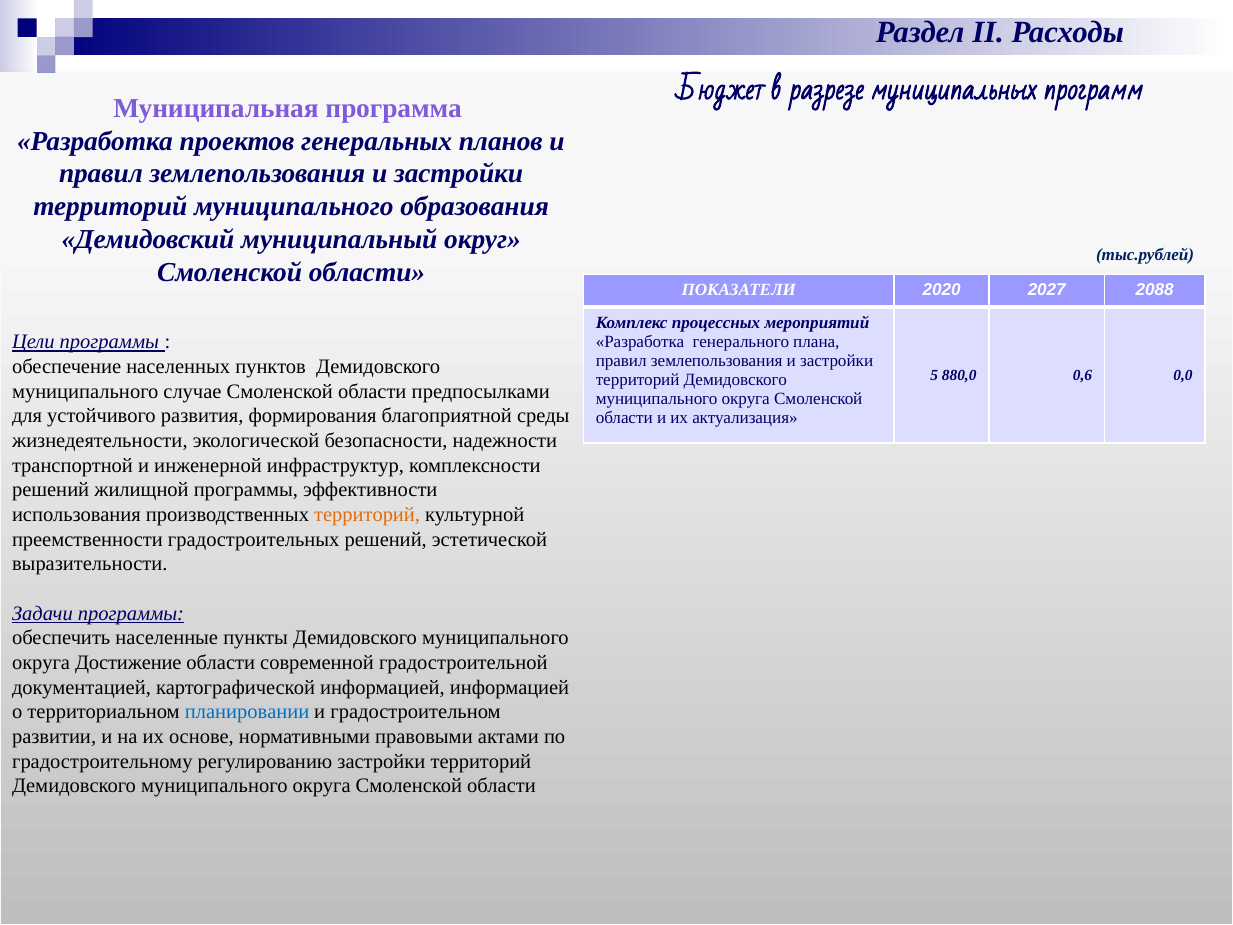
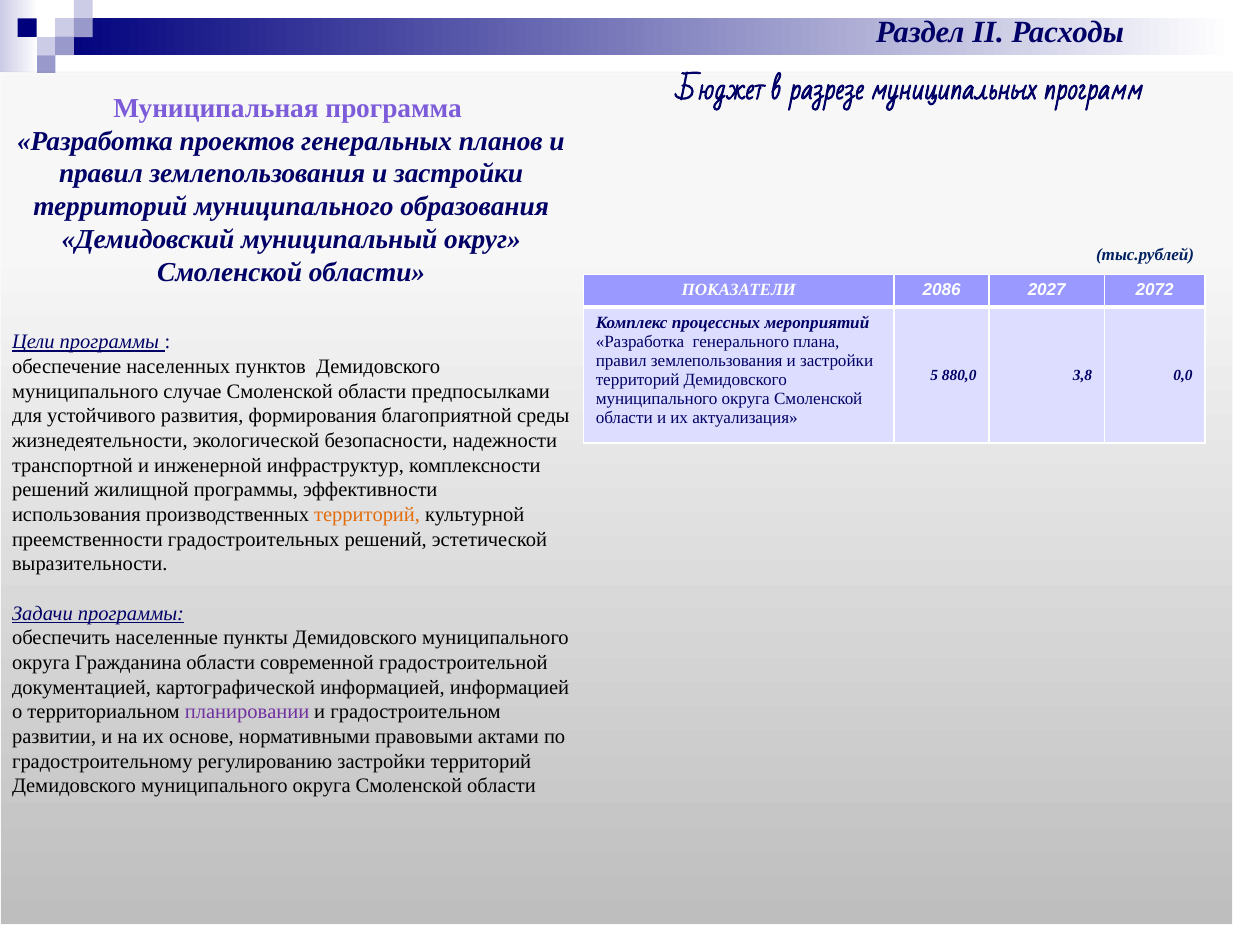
2020: 2020 -> 2086 (942, 290)
2088: 2088 -> 2072 (1155, 290)
0,6: 0,6 -> 3,8 (1083, 375)
Достижение: Достижение -> Гражданина (128, 662)
планировании colour: blue -> purple (247, 712)
